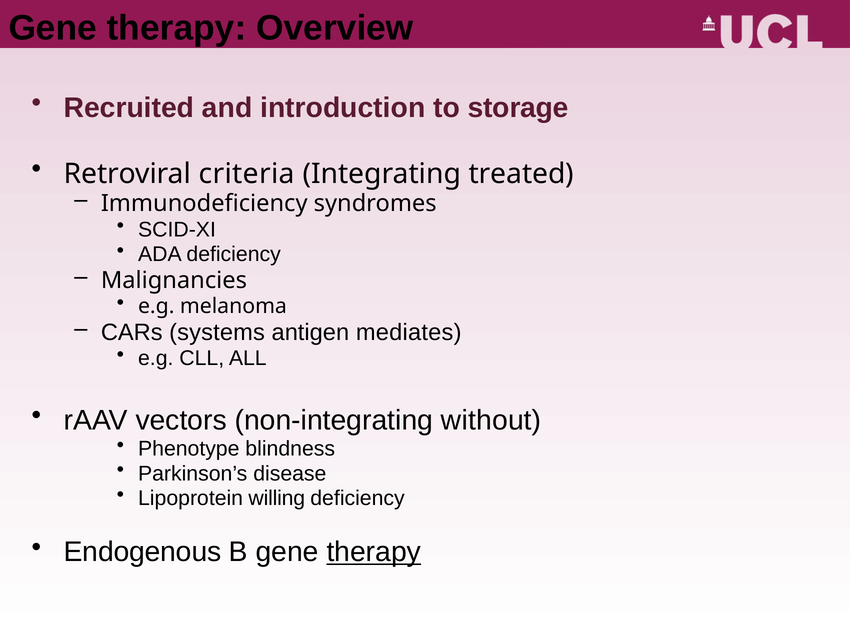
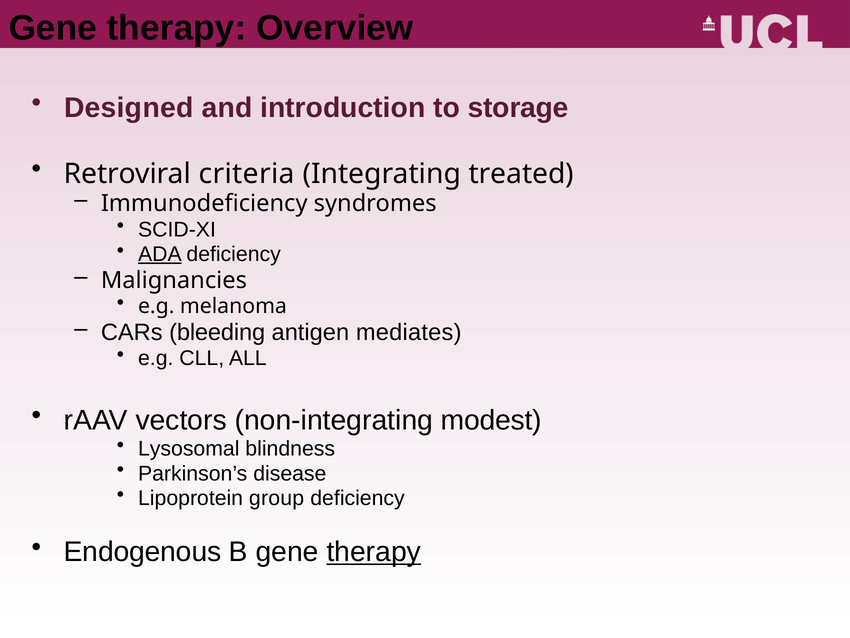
Recruited: Recruited -> Designed (129, 108)
ADA underline: none -> present (160, 254)
systems: systems -> bleeding (217, 332)
without: without -> modest (491, 420)
Phenotype: Phenotype -> Lysosomal (189, 448)
willing: willing -> group (277, 498)
